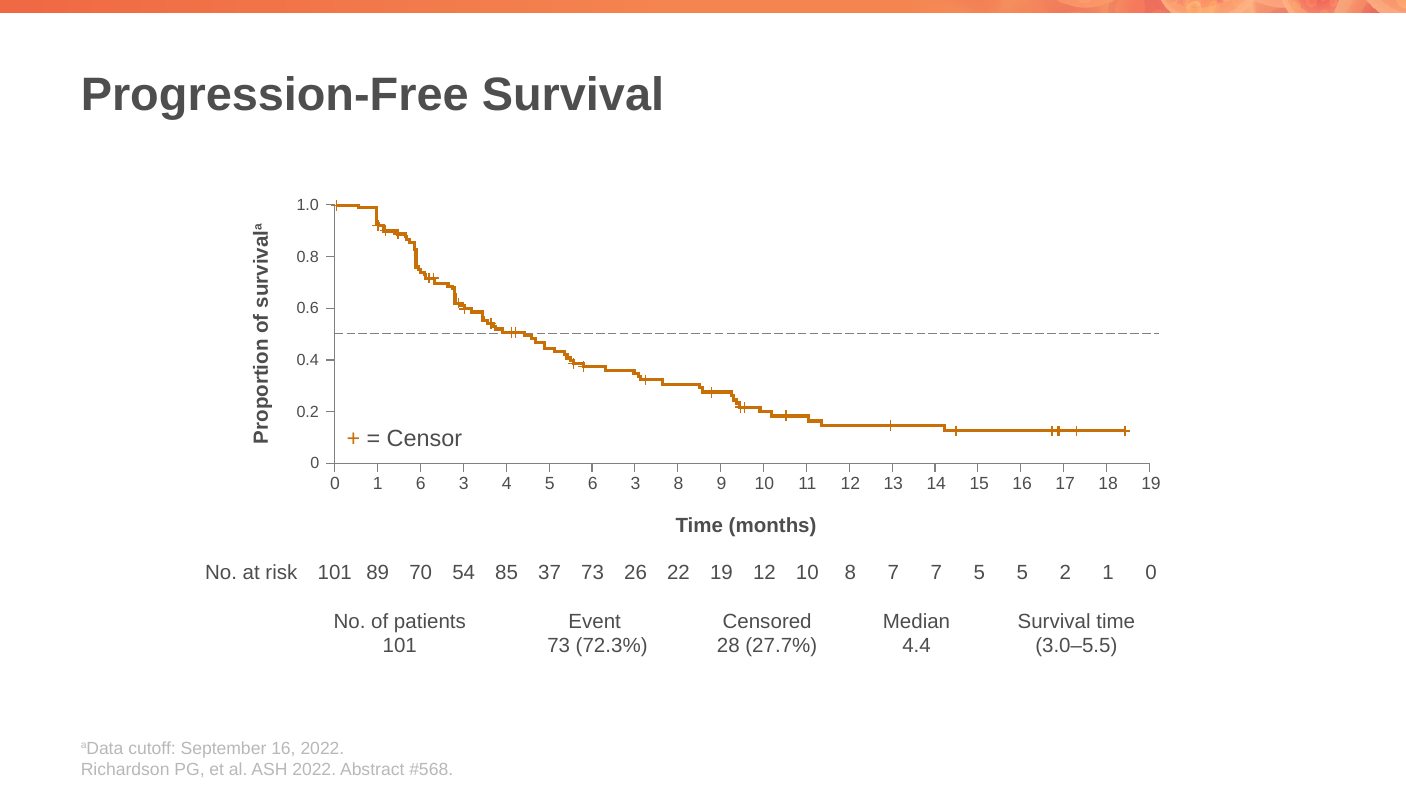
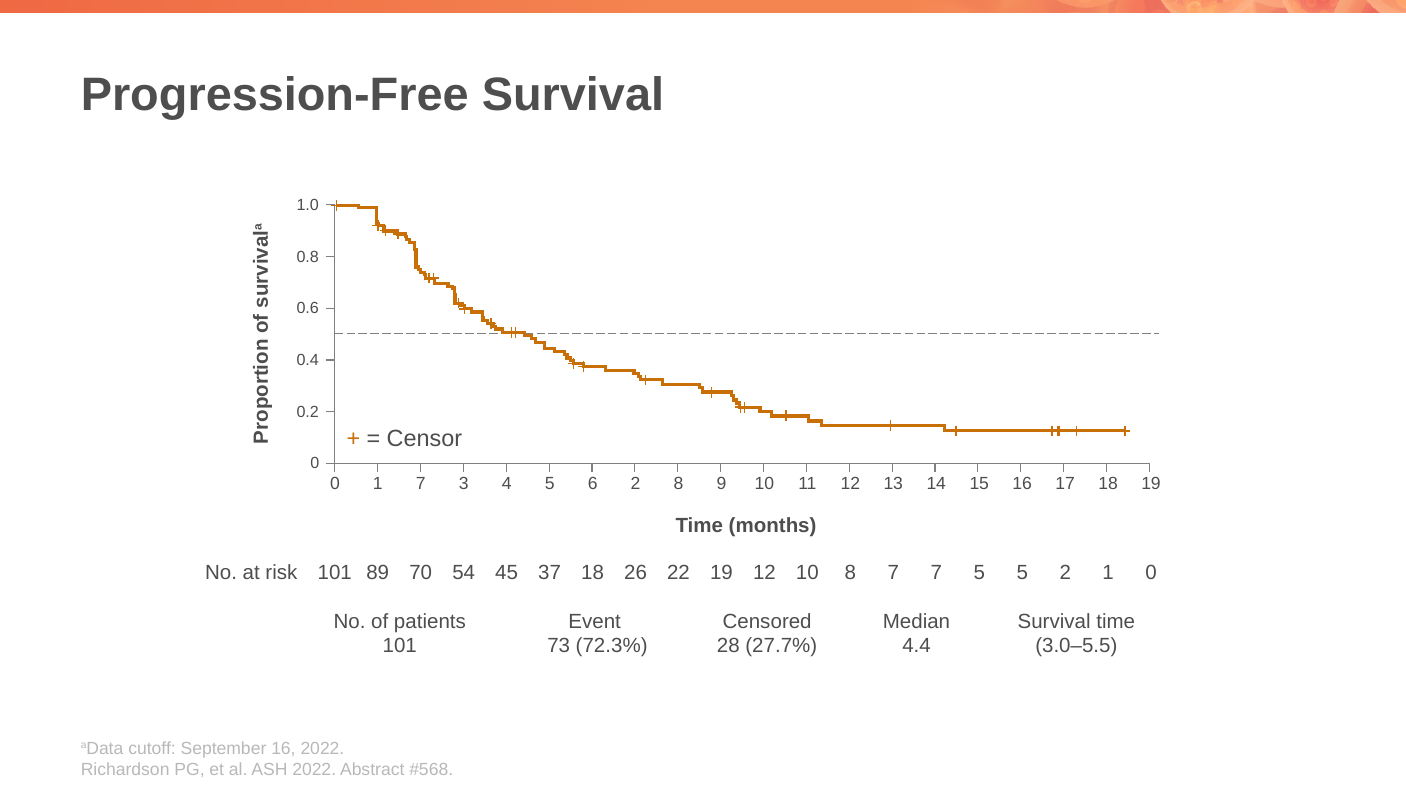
1 6: 6 -> 7 (421, 484)
5 6 3: 3 -> 2 (636, 484)
85: 85 -> 45 (507, 572)
37 73: 73 -> 18 (593, 572)
